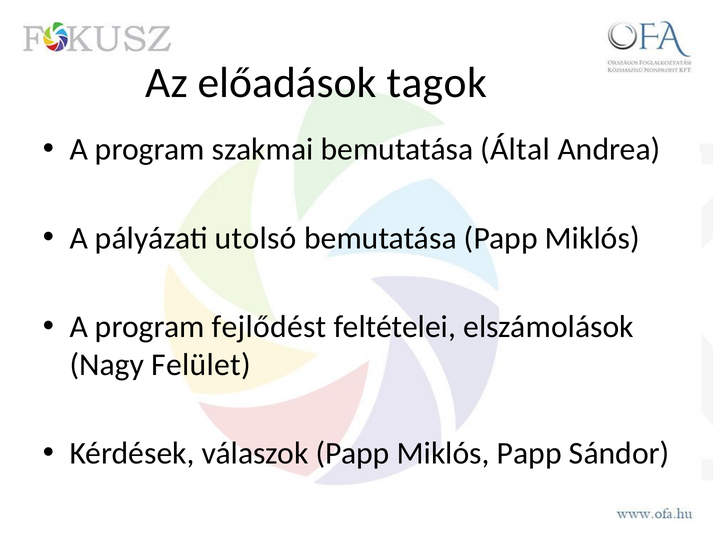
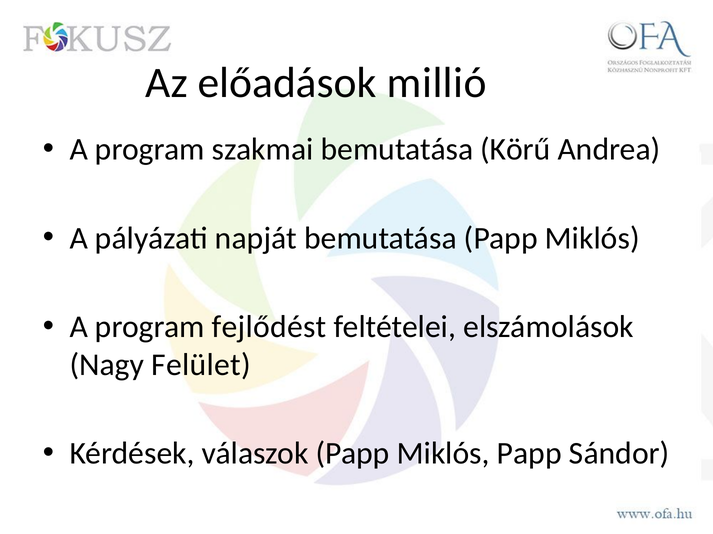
tagok: tagok -> millió (437, 83)
Által: Által -> Körű (515, 150)
utolsó: utolsó -> napját (256, 238)
